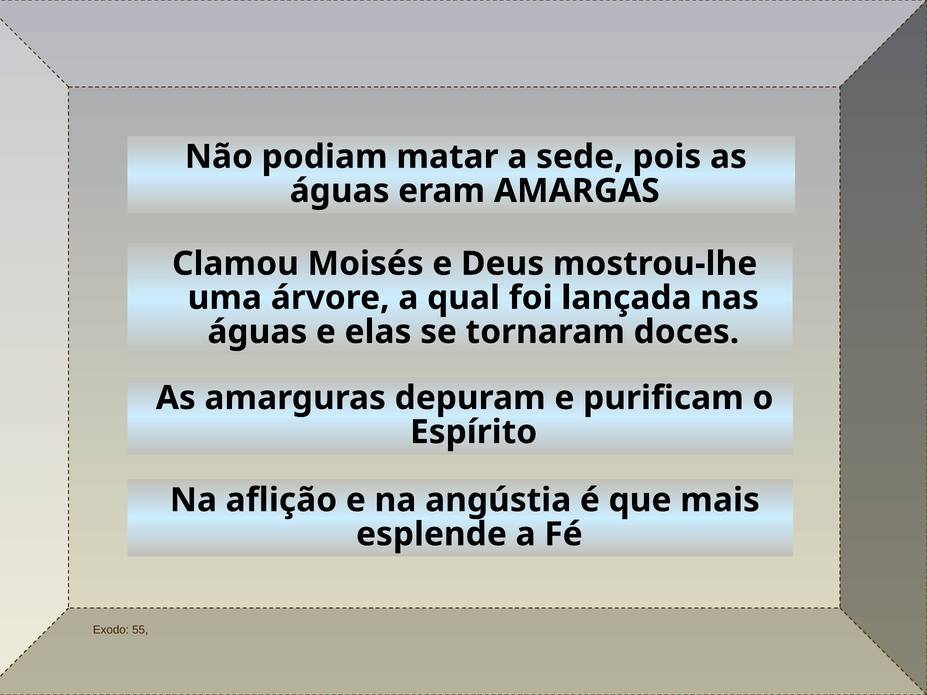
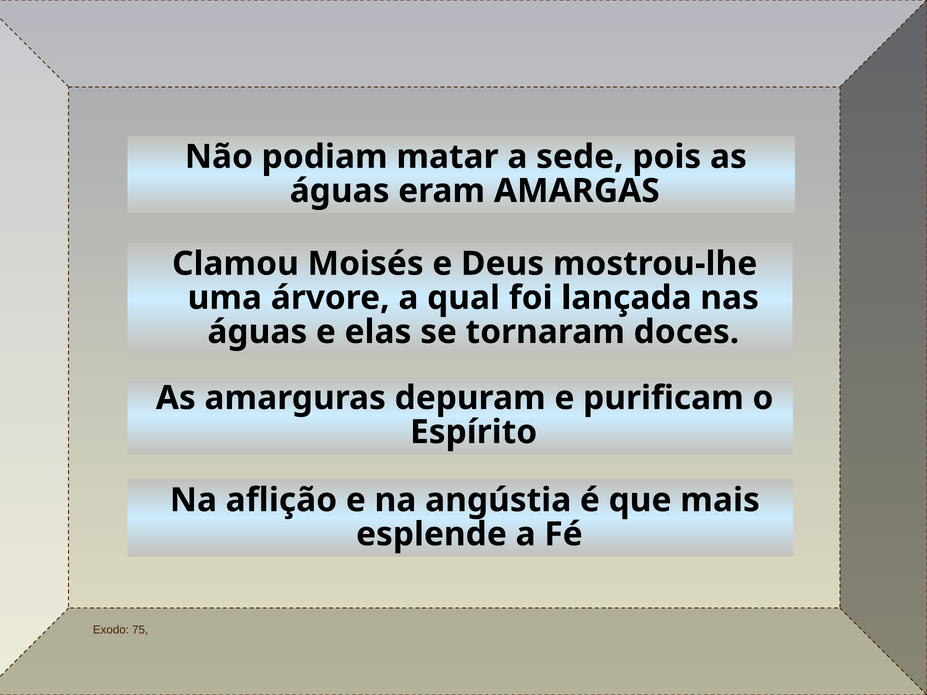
55: 55 -> 75 (140, 630)
